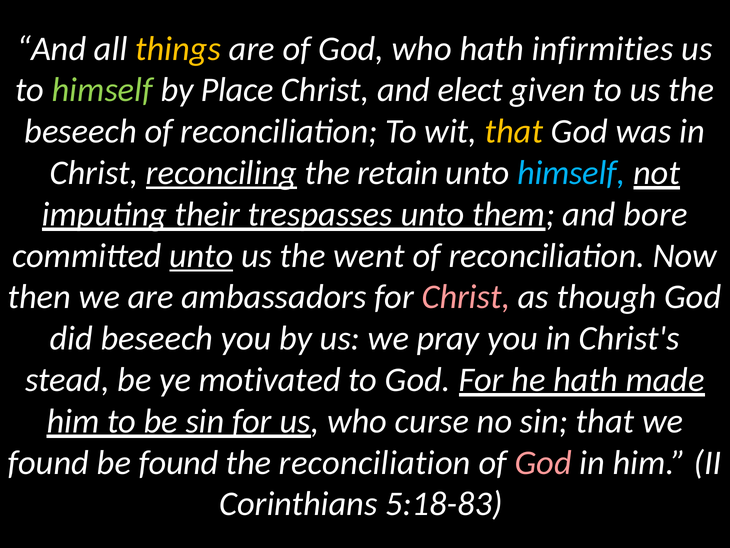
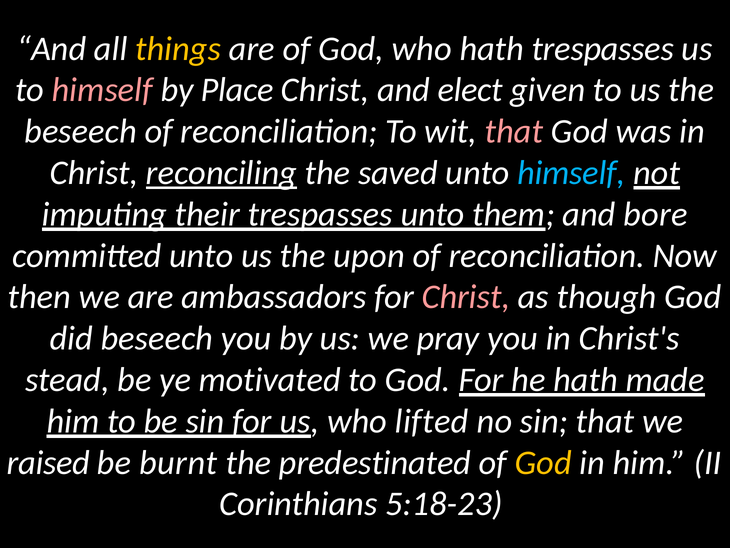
hath infirmities: infirmities -> trespasses (603, 49)
himself colour: light green -> pink (102, 90)
that colour: yellow -> pink (514, 131)
retain: retain -> saved (398, 173)
unto underline: present -> none (201, 255)
went: went -> upon (369, 255)
curse: curse -> lifted (432, 421)
found: found -> raised (49, 462)
be found: found -> burnt (178, 462)
the reconciliation: reconciliation -> predestinated (375, 462)
God colour: pink -> yellow (543, 462)
5:18-83: 5:18-83 -> 5:18-23 (444, 504)
